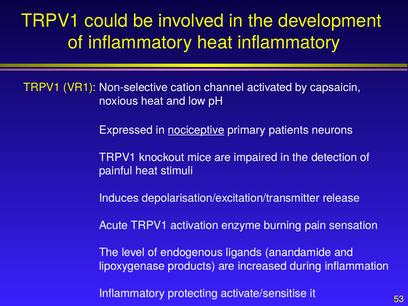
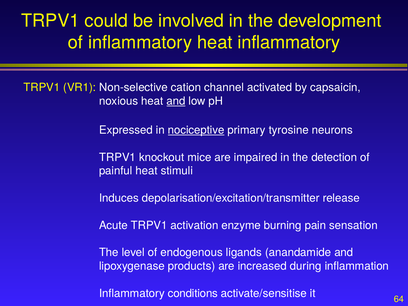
and underline: none -> present (176, 101)
patients: patients -> tyrosine (289, 130)
protecting: protecting -> conditions (193, 293)
53: 53 -> 64 (399, 299)
